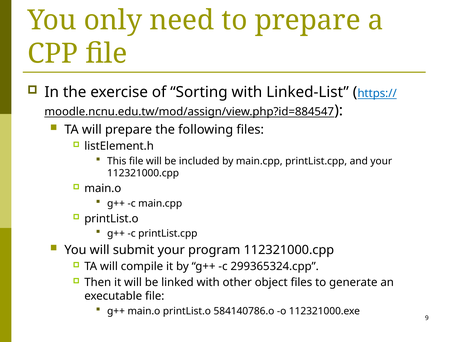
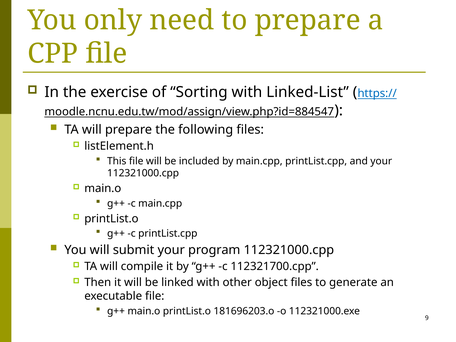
299365324.cpp: 299365324.cpp -> 112321700.cpp (275, 267)
584140786.o: 584140786.o -> 181696203.o (244, 311)
